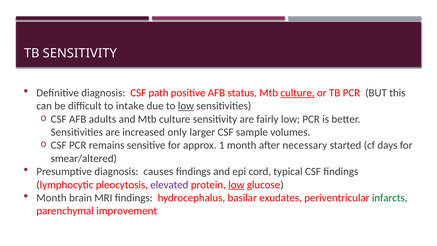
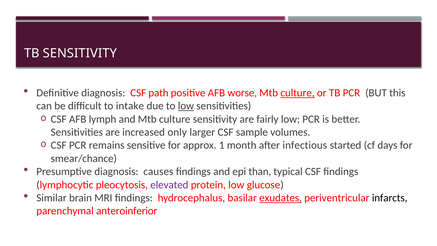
status: status -> worse (242, 93)
adults: adults -> lymph (103, 119)
necessary: necessary -> infectious (305, 145)
smear/altered: smear/altered -> smear/chance (84, 158)
cord: cord -> than (260, 171)
low underline: present -> none (236, 185)
Month: Month -> Similar (52, 198)
exudates underline: none -> present (281, 198)
infarcts colour: green -> black (390, 198)
improvement: improvement -> anteroinferior (127, 211)
